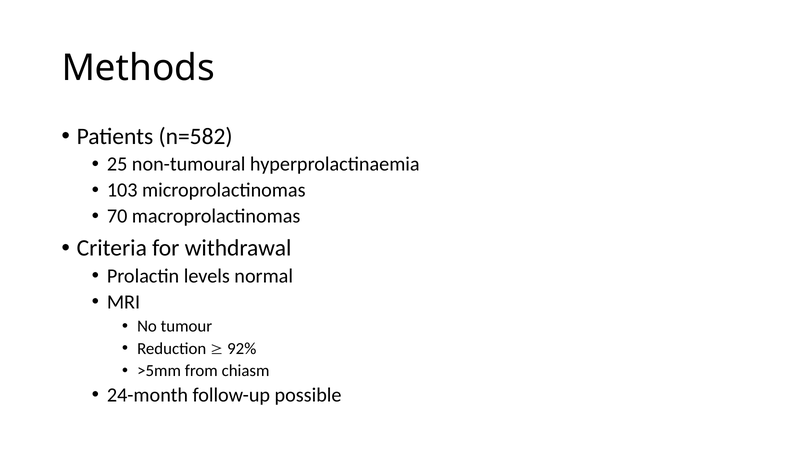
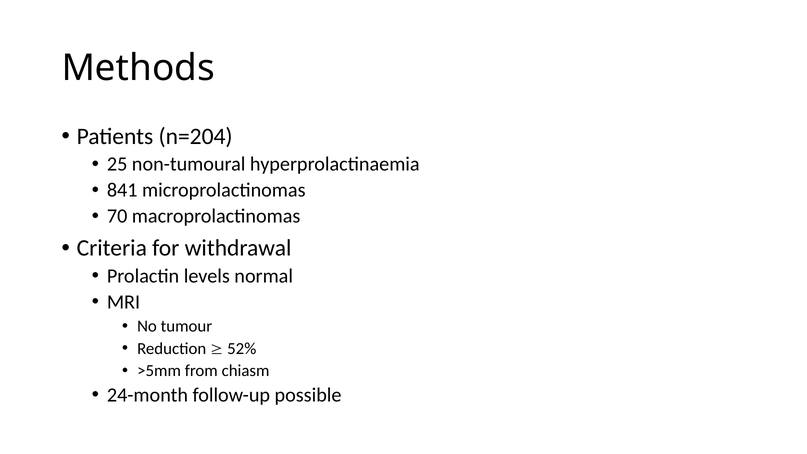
n=582: n=582 -> n=204 (196, 136)
103: 103 -> 841 (122, 190)
92%: 92% -> 52% (242, 348)
